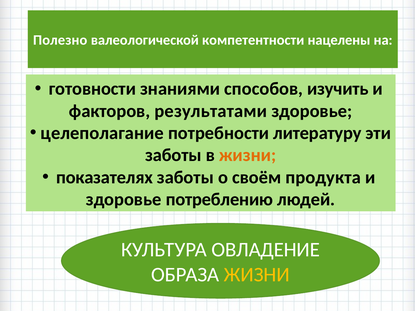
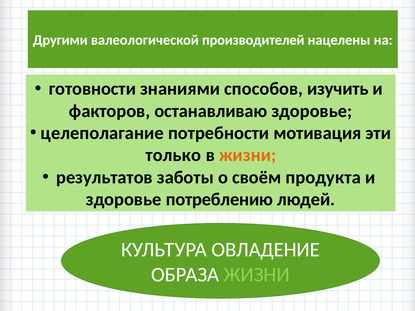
Полезно: Полезно -> Другими (60, 40)
компетентности: компетентности -> производителей (253, 40)
результатами: результатами -> останавливаю (211, 111)
литературу: литературу -> мотивация (317, 133)
заботы: заботы -> только (173, 155)
показателях: показателях -> результатов (104, 178)
ЖИЗНИ colour: yellow -> light green (257, 275)
